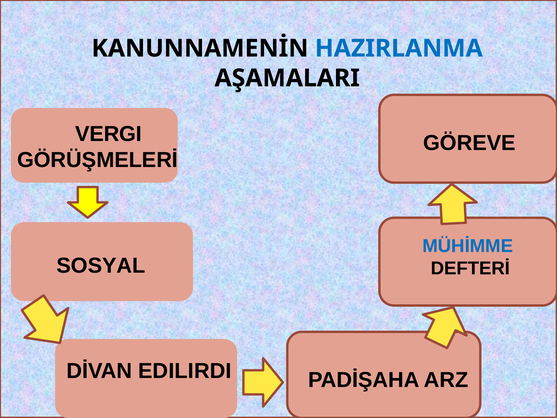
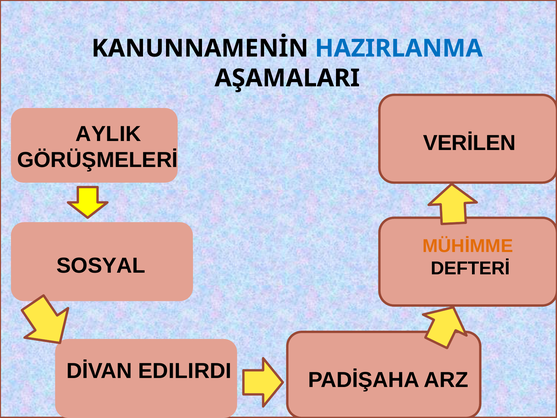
VERGI: VERGI -> AYLIK (108, 134)
GÖREVE: GÖREVE -> VERİLEN (469, 143)
MÜHİMME colour: blue -> orange (468, 246)
